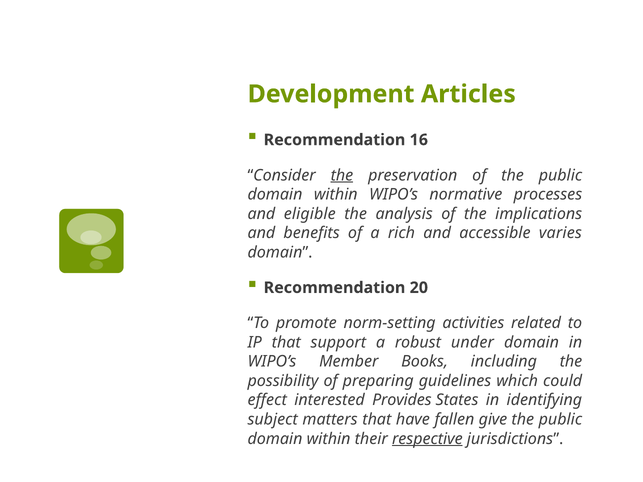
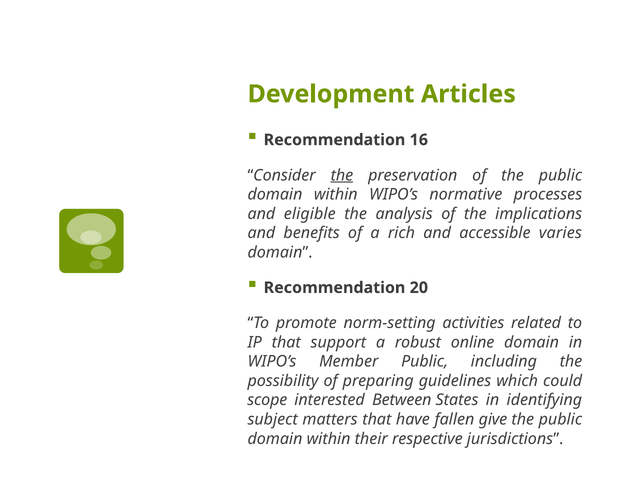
under: under -> online (473, 342)
Member Books: Books -> Public (425, 362)
effect: effect -> scope (267, 400)
Provides: Provides -> Between (402, 400)
respective underline: present -> none (427, 439)
